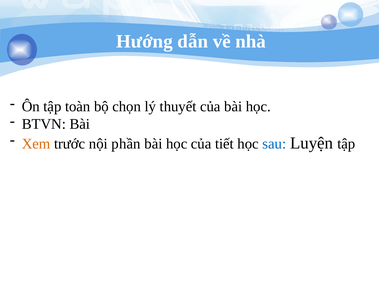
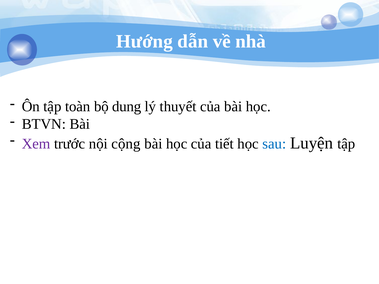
chọn: chọn -> dung (127, 106)
Xem colour: orange -> purple (36, 144)
phần: phần -> cộng (126, 144)
